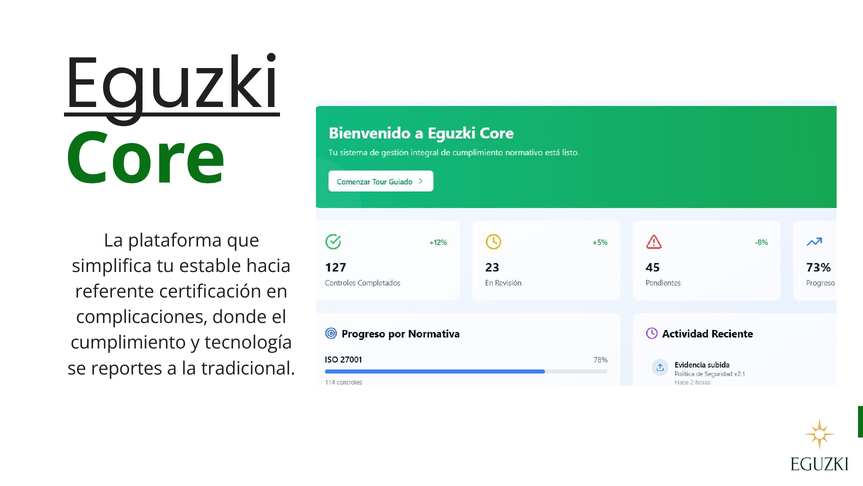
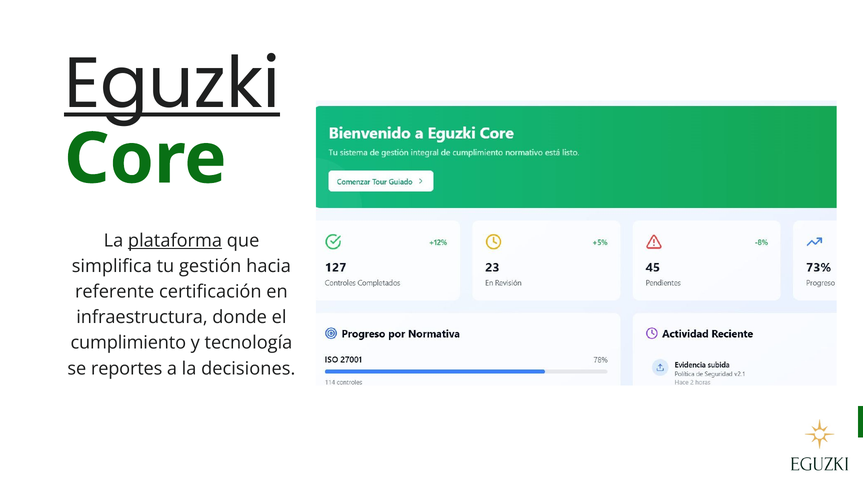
plataforma underline: none -> present (175, 240)
estable: estable -> gestión (210, 266)
complicaciones: complicaciones -> infraestructura (142, 317)
tradicional: tradicional -> decisiones (248, 368)
